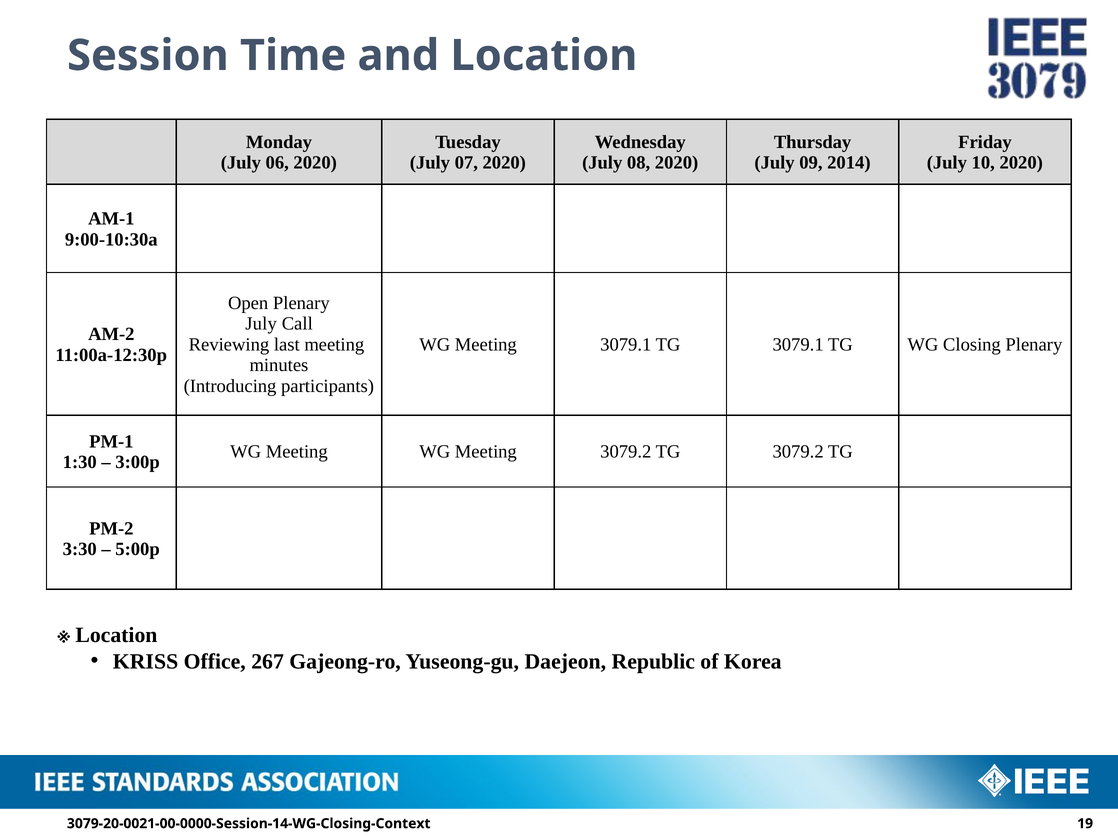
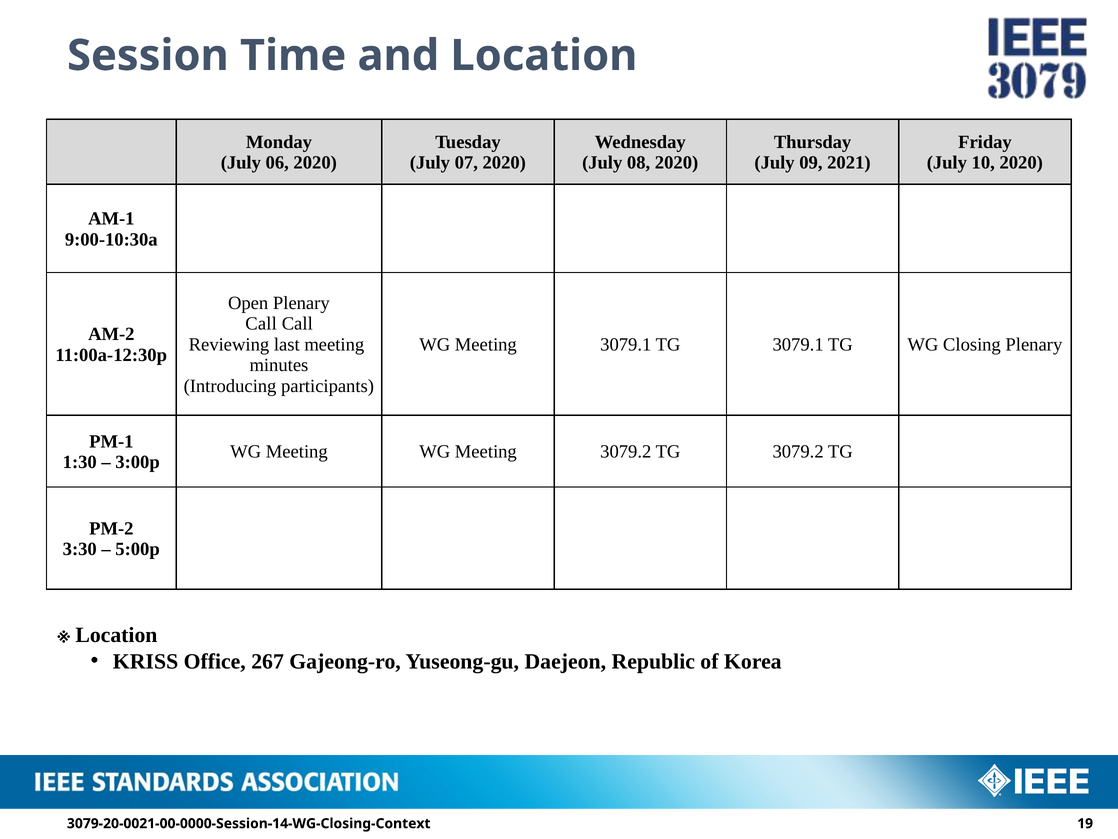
2014: 2014 -> 2021 (849, 163)
July: July -> Call (261, 324)
